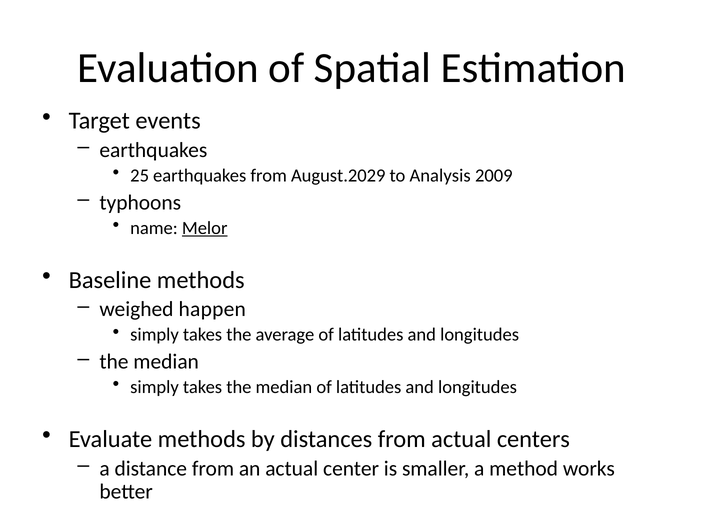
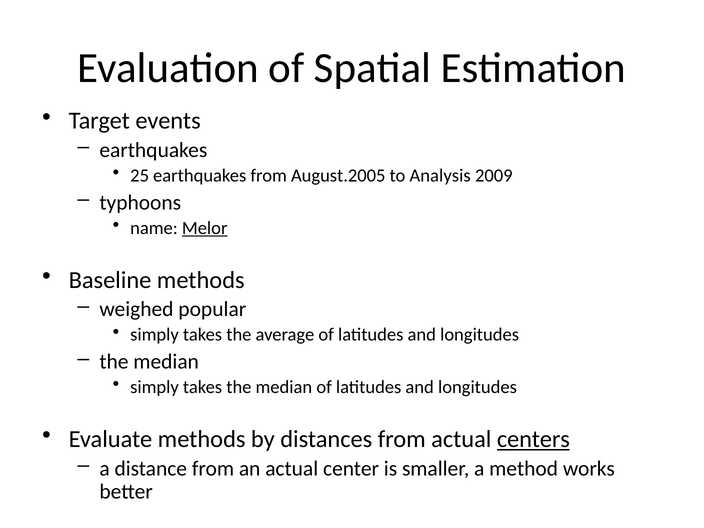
August.2029: August.2029 -> August.2005 (338, 176)
happen: happen -> popular (212, 309)
centers underline: none -> present (533, 439)
